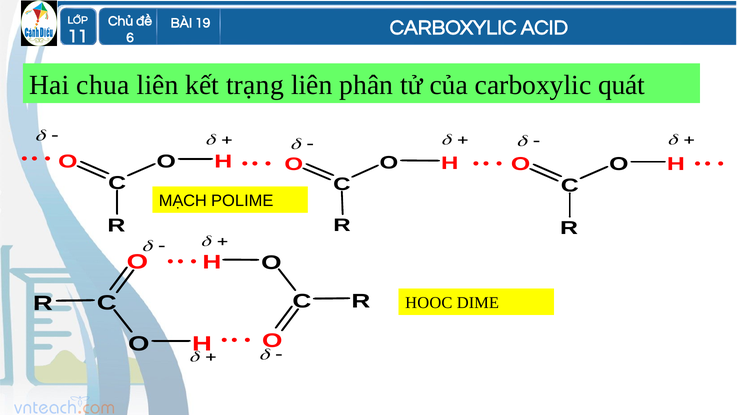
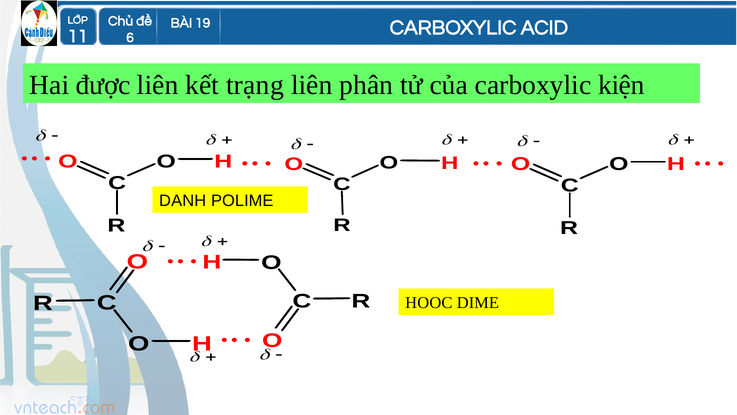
chua: chua -> được (103, 85)
quát: quát -> kiện (621, 85)
MẠCH: MẠCH -> DANH (183, 201)
